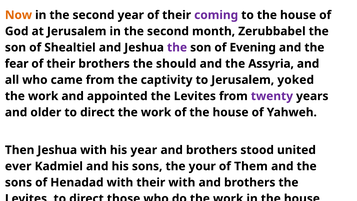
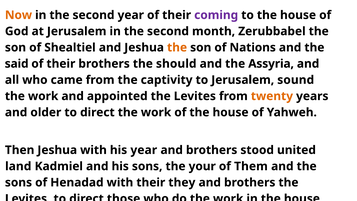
the colour: purple -> orange (177, 47)
Evening: Evening -> Nations (253, 47)
fear: fear -> said (17, 64)
yoked: yoked -> sound (296, 80)
twenty colour: purple -> orange (272, 96)
ever: ever -> land (18, 166)
their with: with -> they (182, 182)
